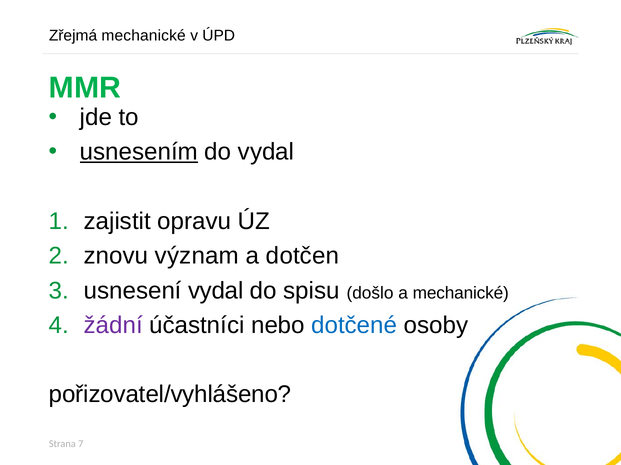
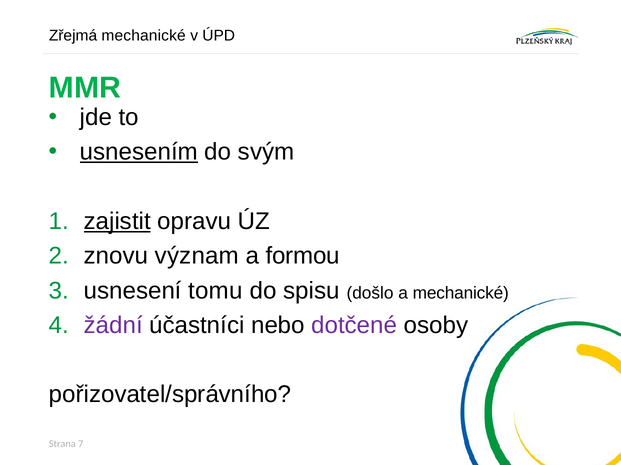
do vydal: vydal -> svým (266, 152)
zajistit underline: none -> present (117, 222)
dotčen: dotčen -> formou (303, 256)
usnesení vydal: vydal -> tomu (216, 291)
dotčené colour: blue -> purple (354, 326)
pořizovatel/vyhlášeno: pořizovatel/vyhlášeno -> pořizovatel/správního (170, 395)
